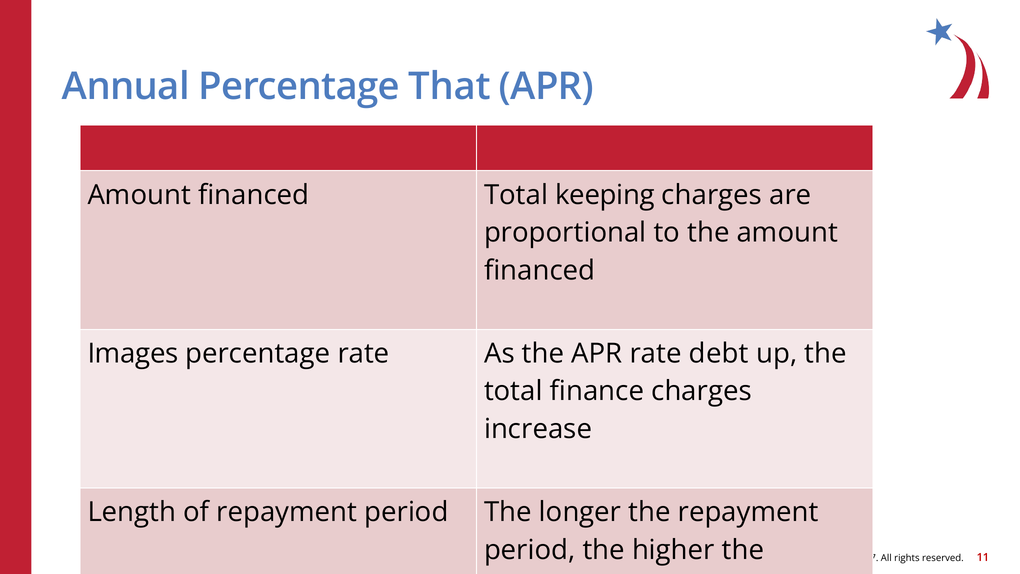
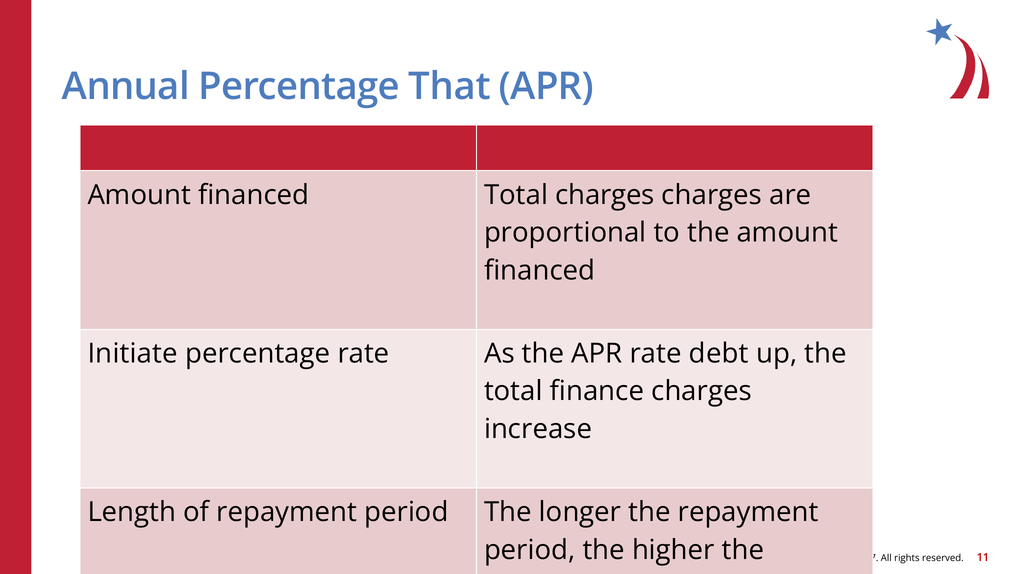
Total keeping: keeping -> charges (605, 195)
Images: Images -> Initiate (133, 353)
